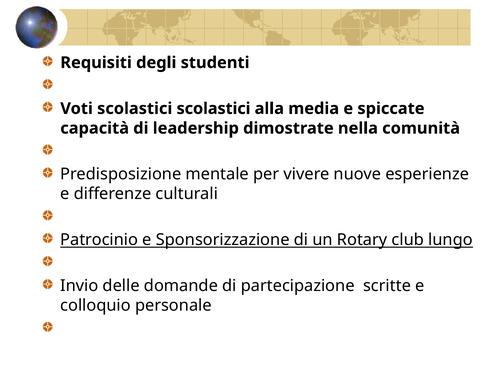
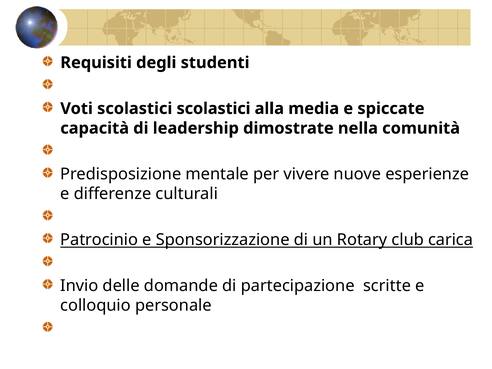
lungo: lungo -> carica (451, 240)
